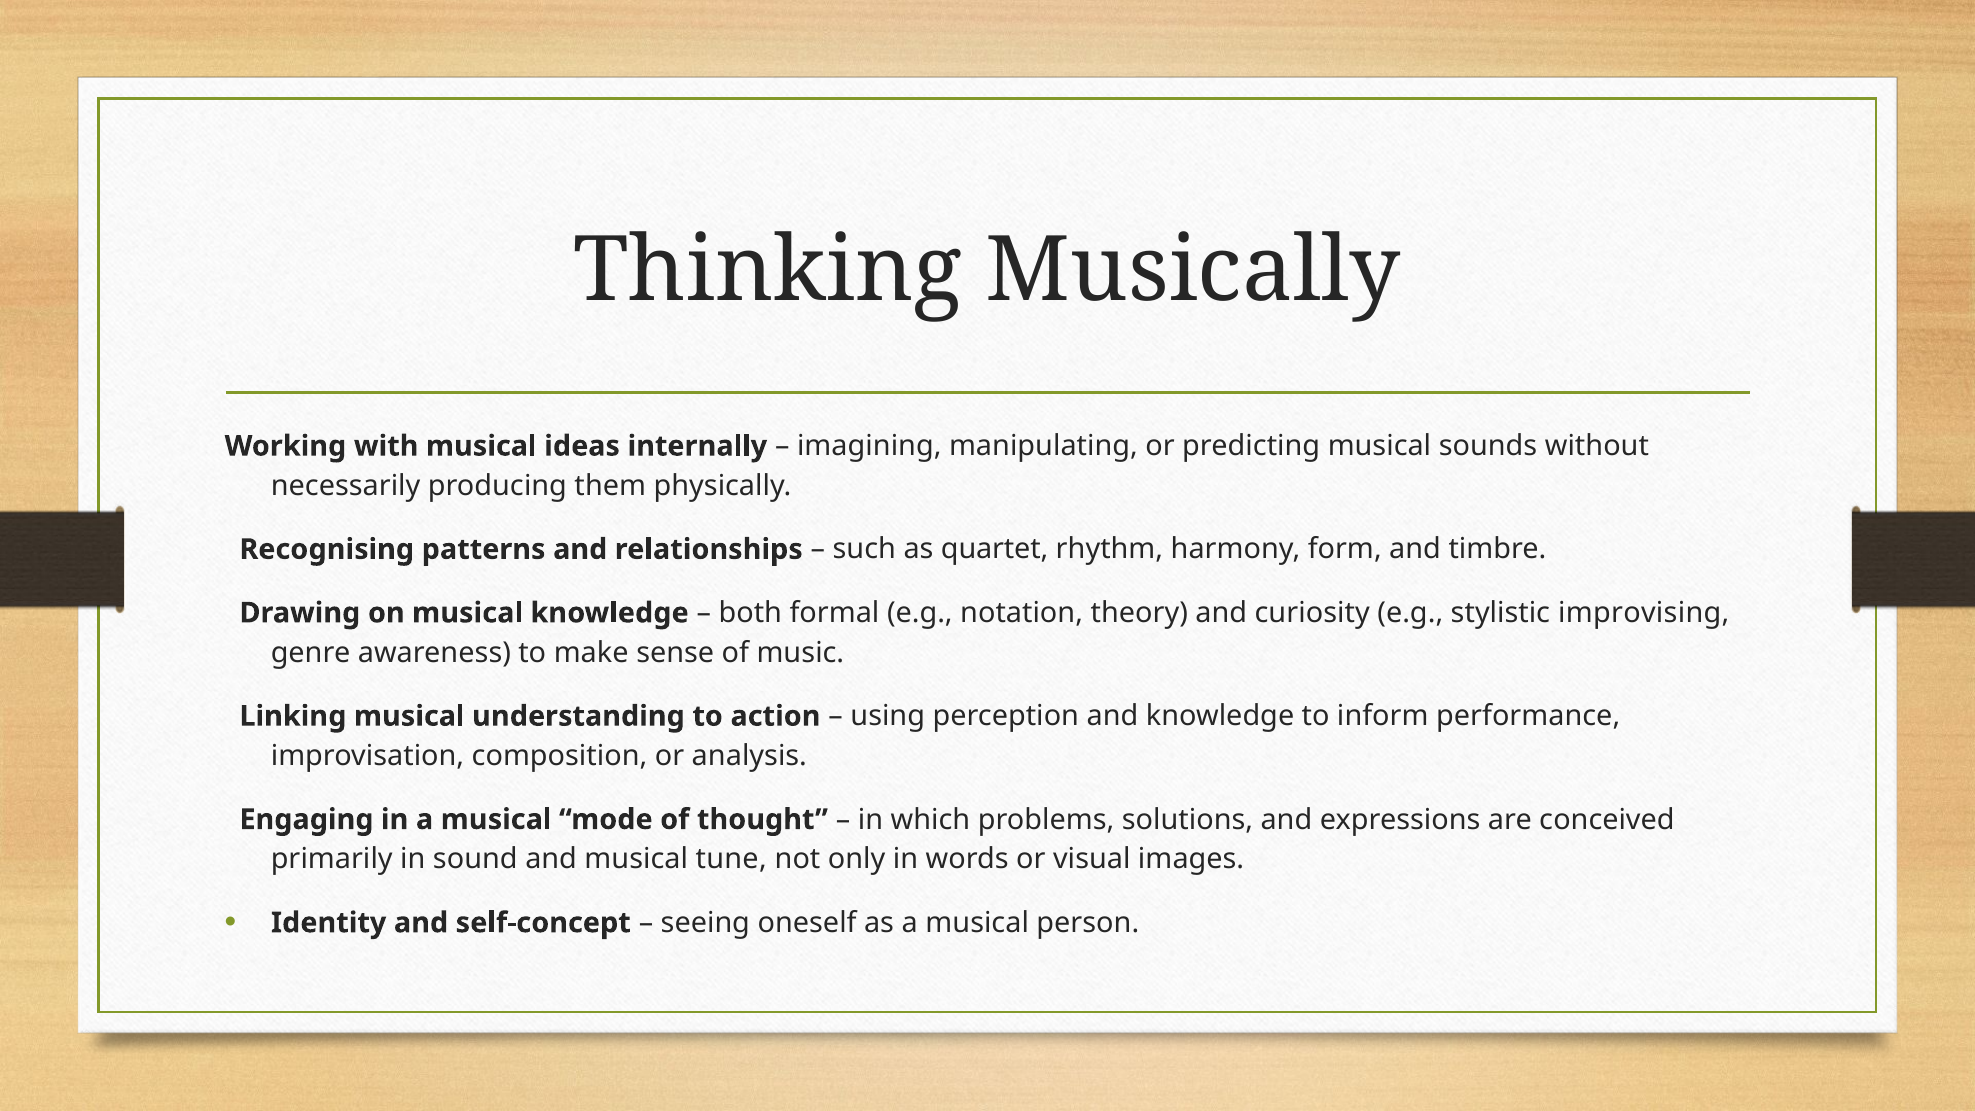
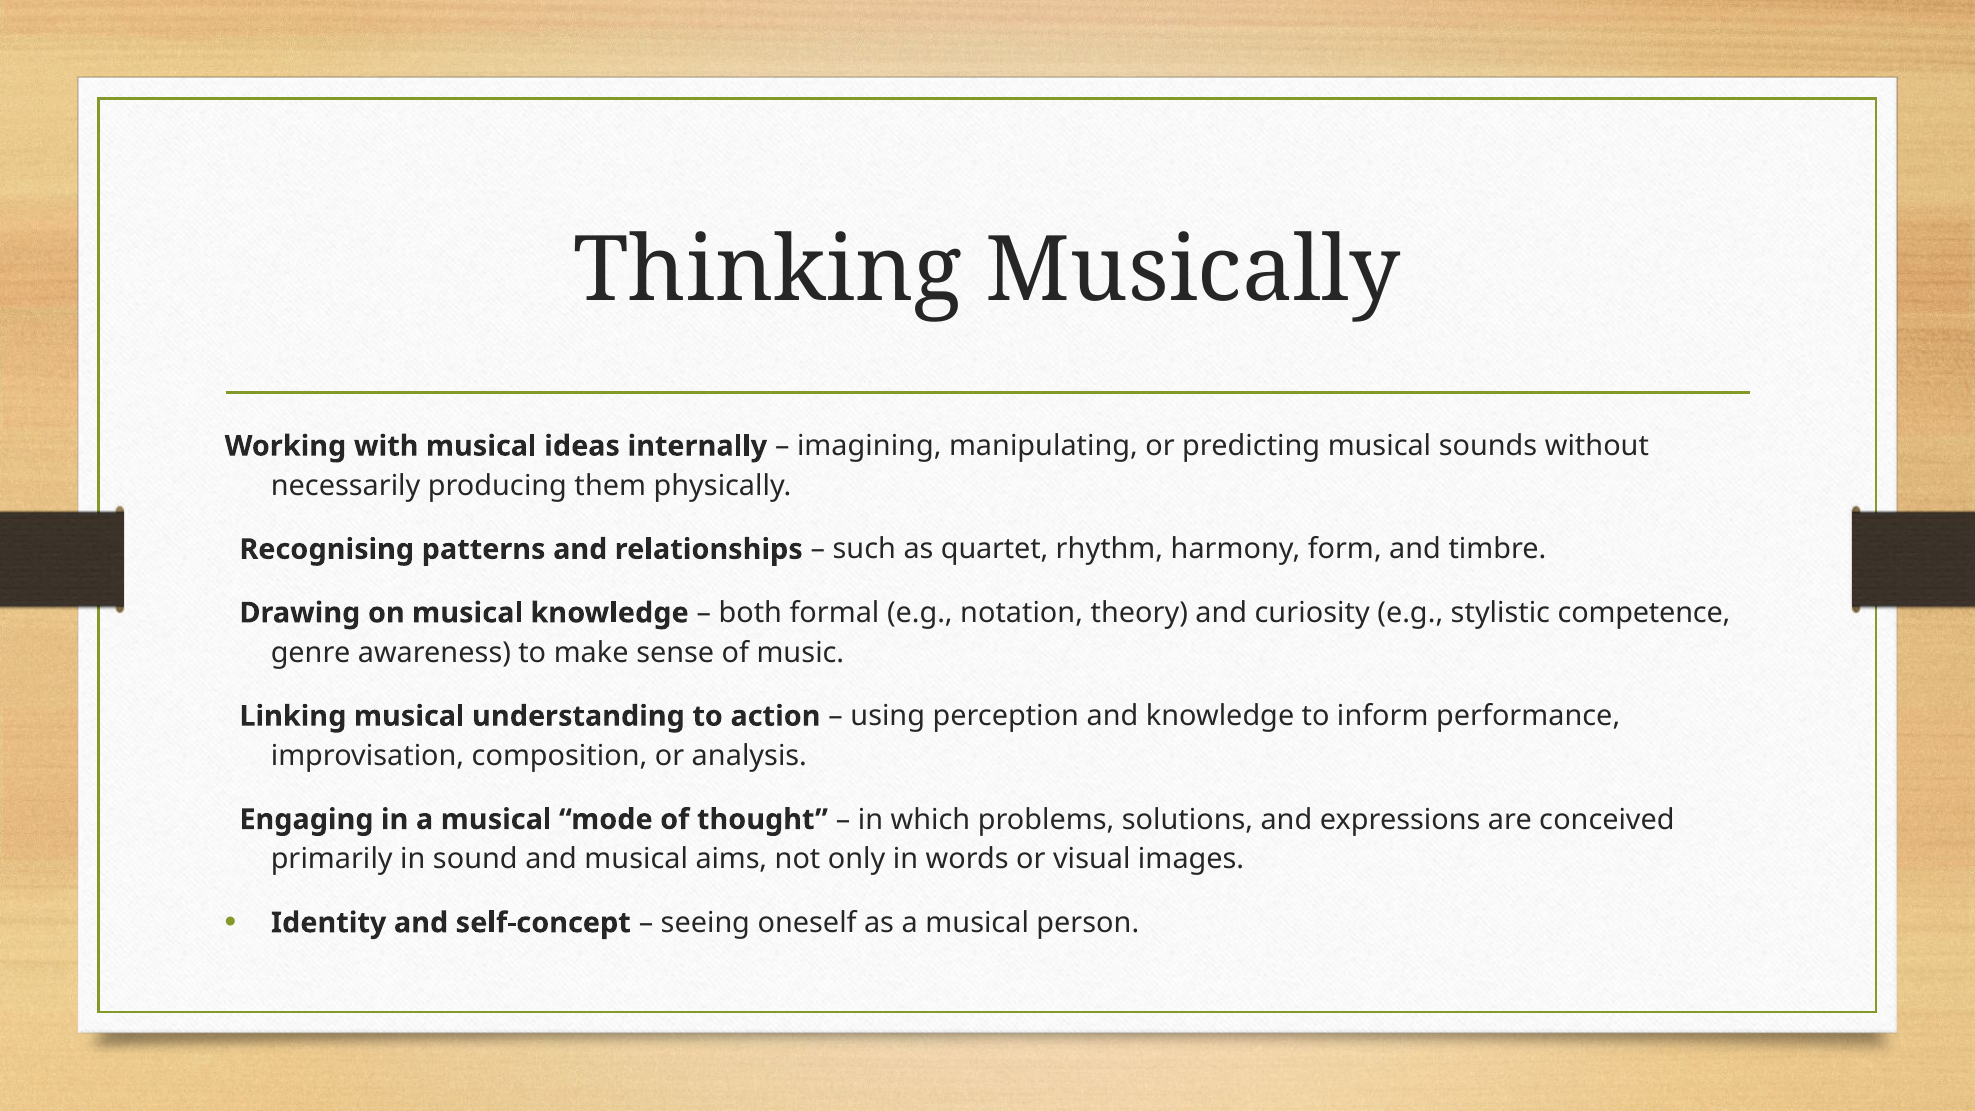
improvising: improvising -> competence (1644, 613)
tune: tune -> aims (731, 859)
